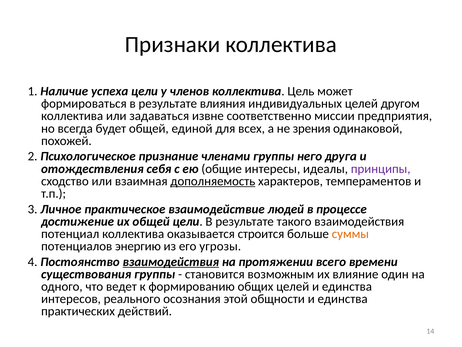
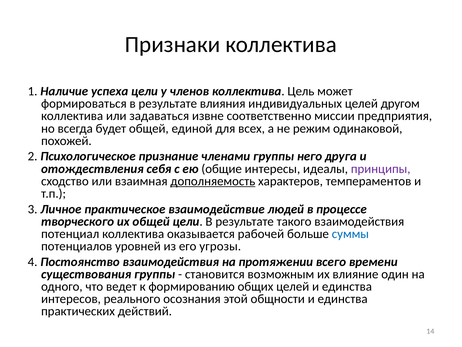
зрения: зрения -> режим (312, 128)
достижение: достижение -> творческого (78, 221)
строится: строится -> рабочей (261, 233)
суммы colour: orange -> blue (350, 233)
энергию: энергию -> уровней (138, 246)
взаимодействия underline: present -> none (171, 261)
